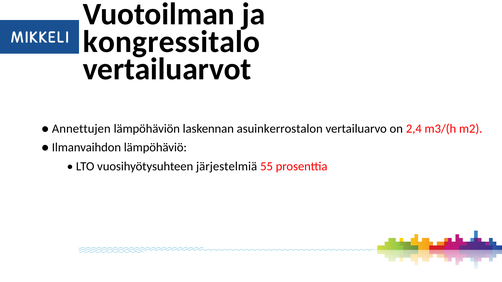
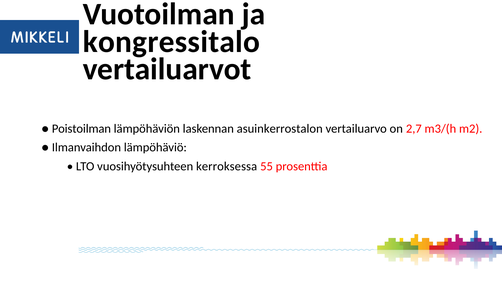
Annettujen: Annettujen -> Poistoilman (81, 129)
2,4: 2,4 -> 2,7 (414, 129)
järjestelmiä: järjestelmiä -> kerroksessa (227, 166)
